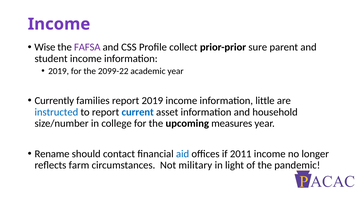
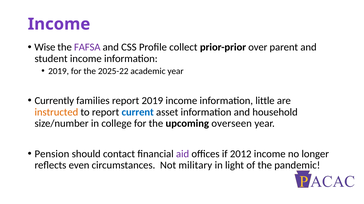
sure: sure -> over (258, 47)
2099-22: 2099-22 -> 2025-22 (113, 71)
instructed colour: blue -> orange (56, 112)
measures: measures -> overseen (232, 124)
Rename: Rename -> Pension (52, 154)
aid colour: blue -> purple (183, 154)
2011: 2011 -> 2012 (241, 154)
farm: farm -> even (79, 166)
